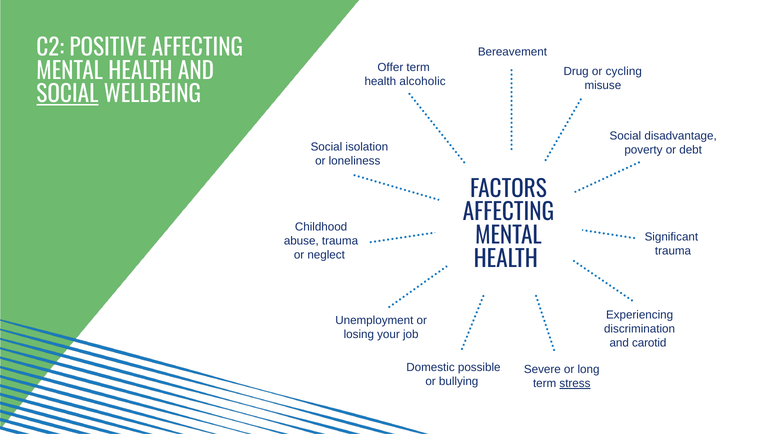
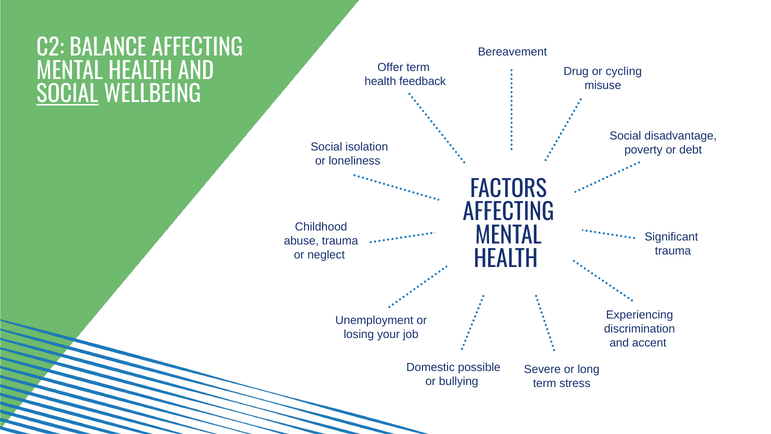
POSITIVE: POSITIVE -> BALANCE (108, 48)
alcoholic: alcoholic -> feedback (423, 81)
carotid: carotid -> accent (649, 343)
stress underline: present -> none (575, 383)
